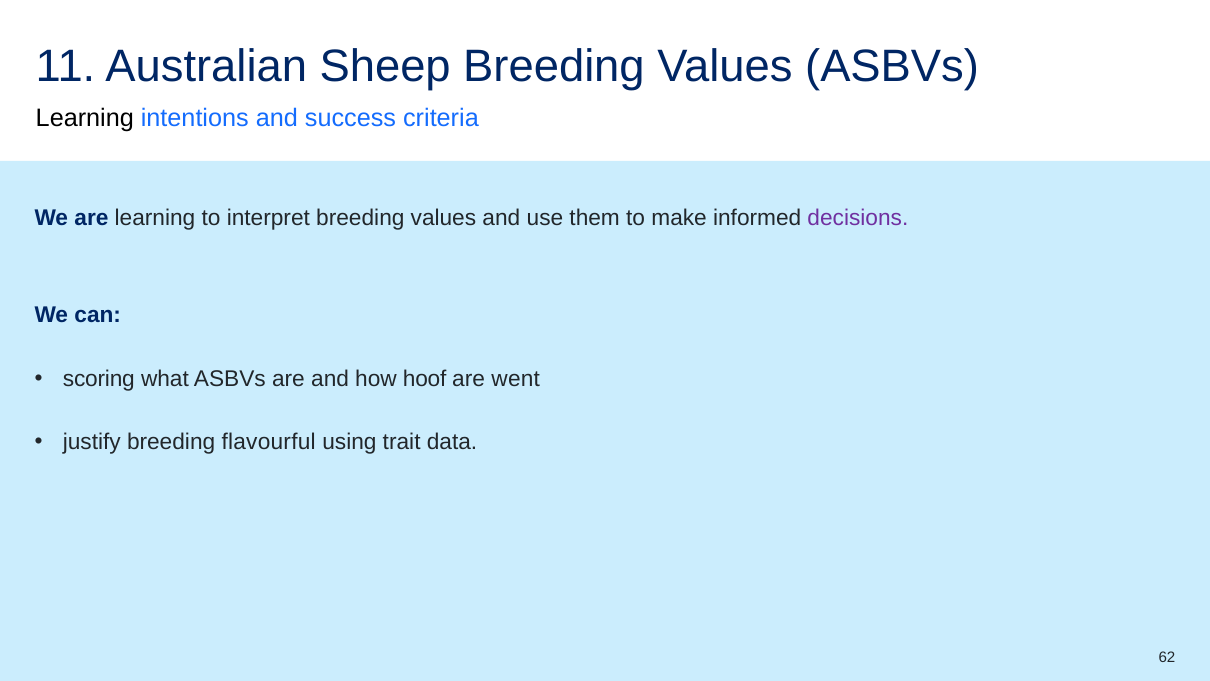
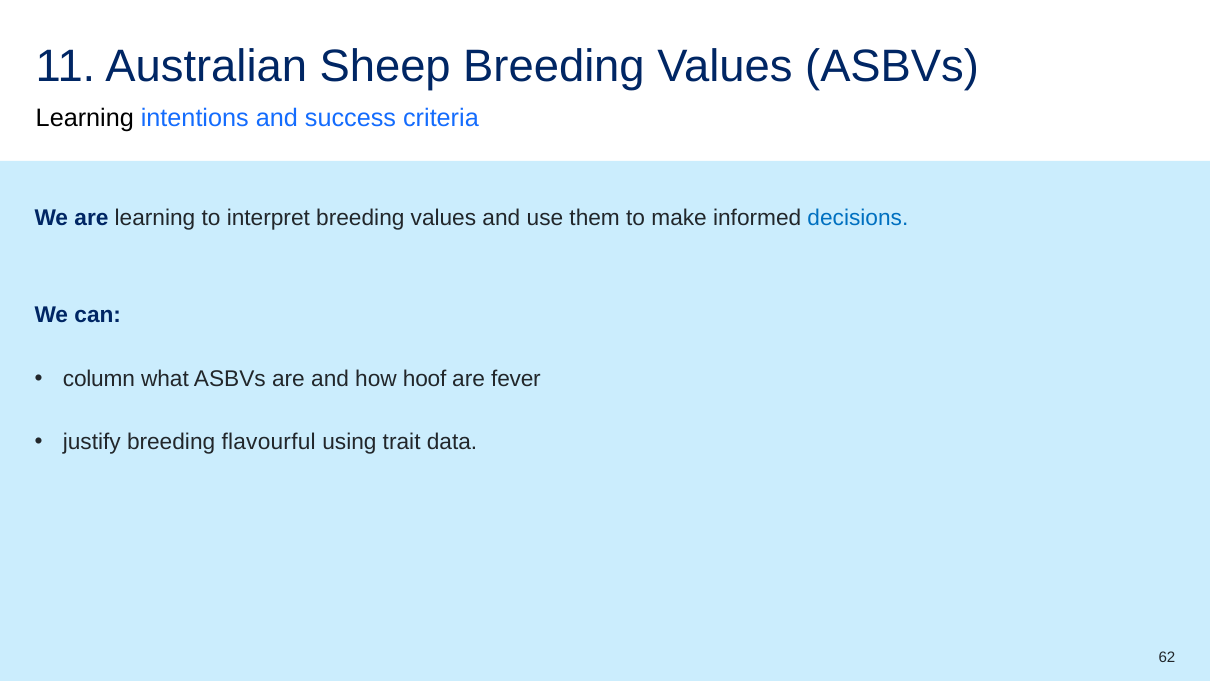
decisions colour: purple -> blue (858, 218)
scoring: scoring -> column (99, 379)
went: went -> fever (516, 379)
